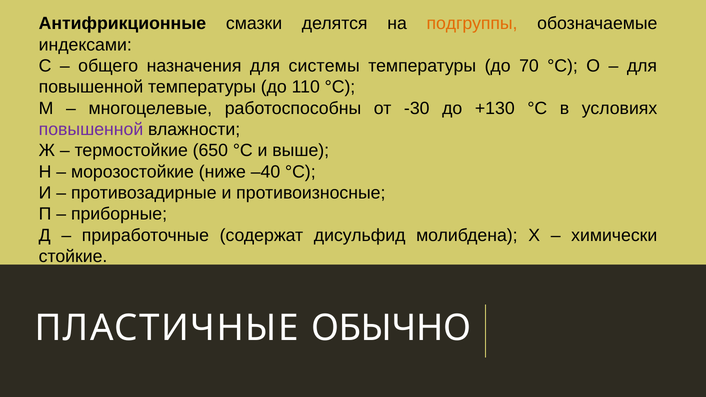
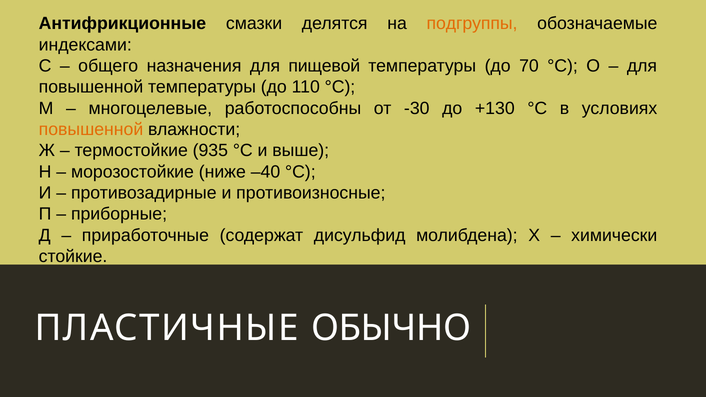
системы: системы -> пищевой (324, 66)
повышенной colour: purple -> orange (91, 130)
650: 650 -> 935 (210, 151)
